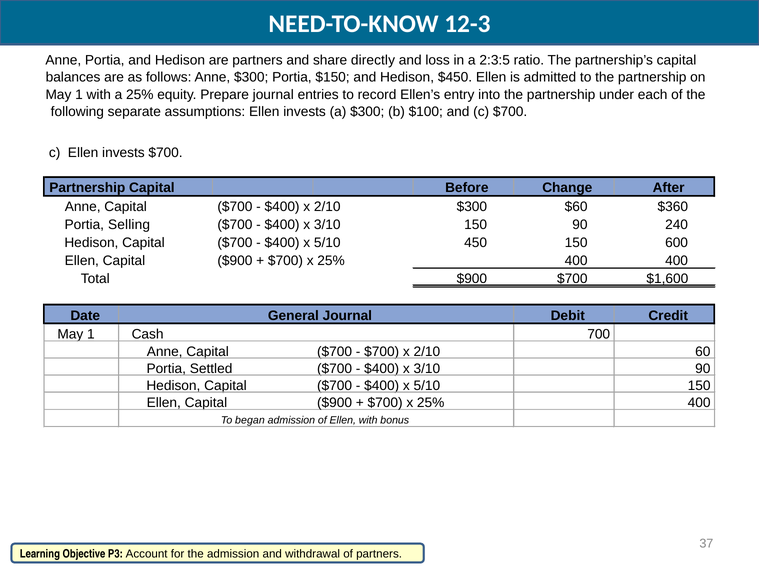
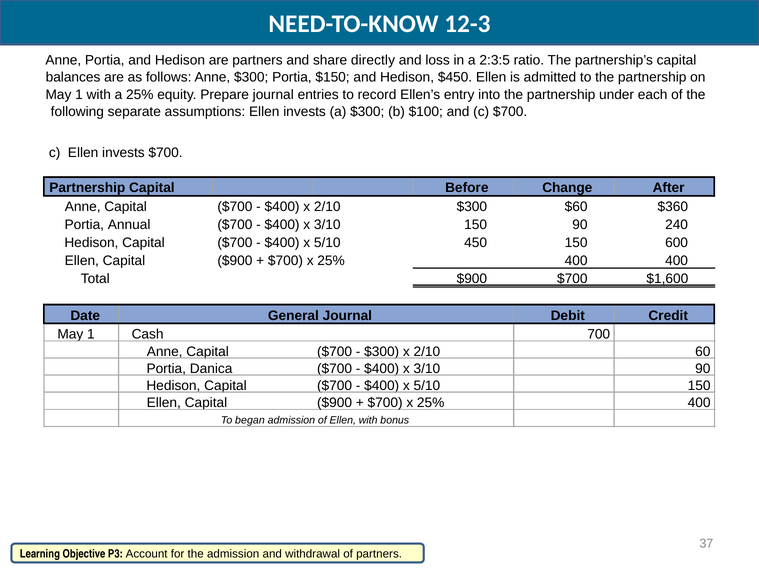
Selling: Selling -> Annual (129, 225)
$700: $700 -> $300 (382, 352)
Settled: Settled -> Danica (211, 369)
